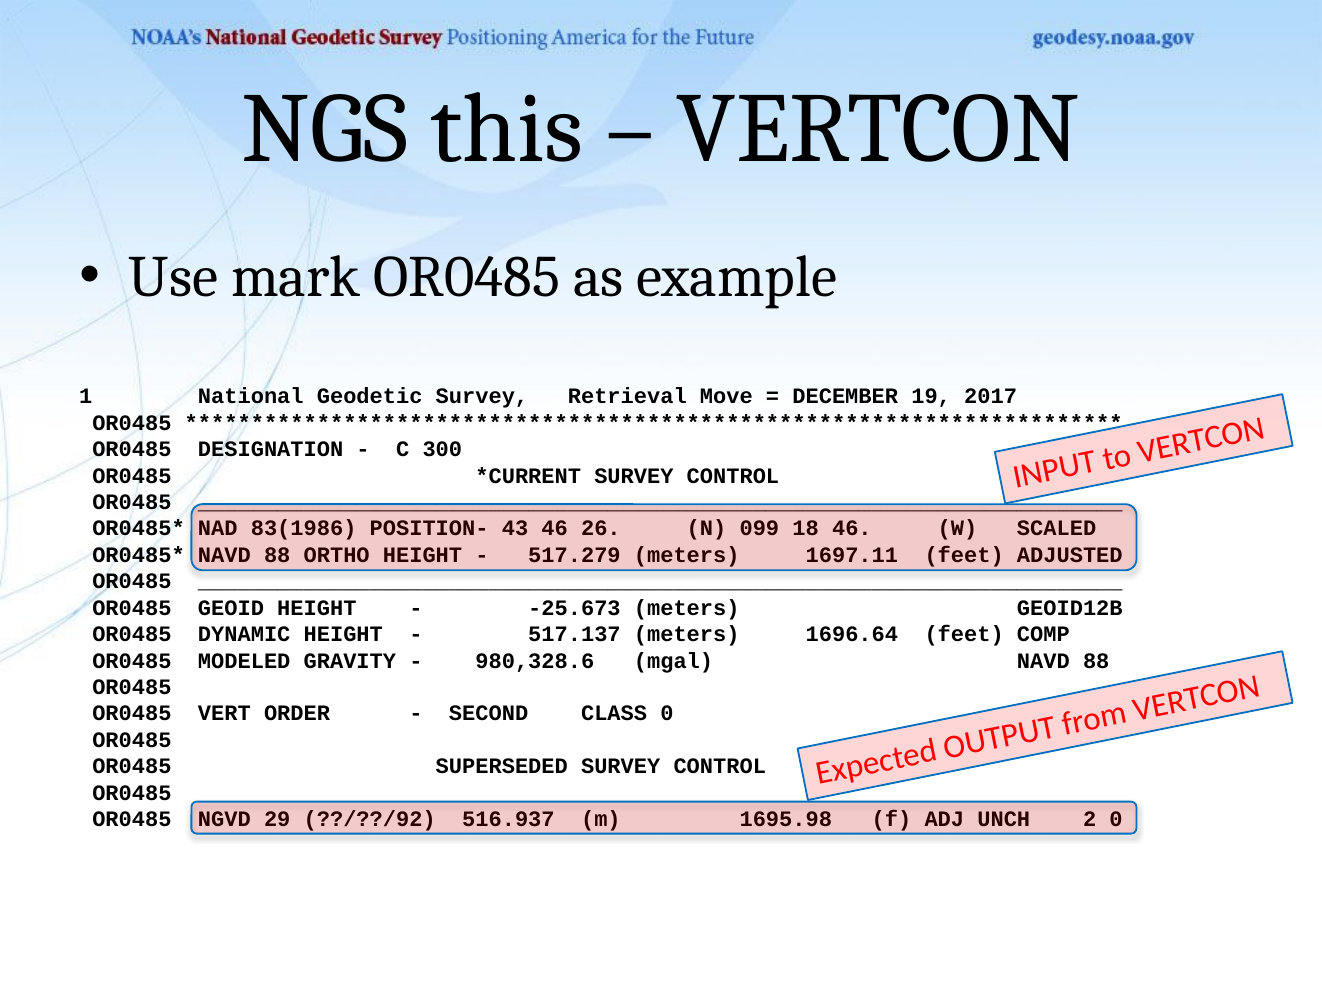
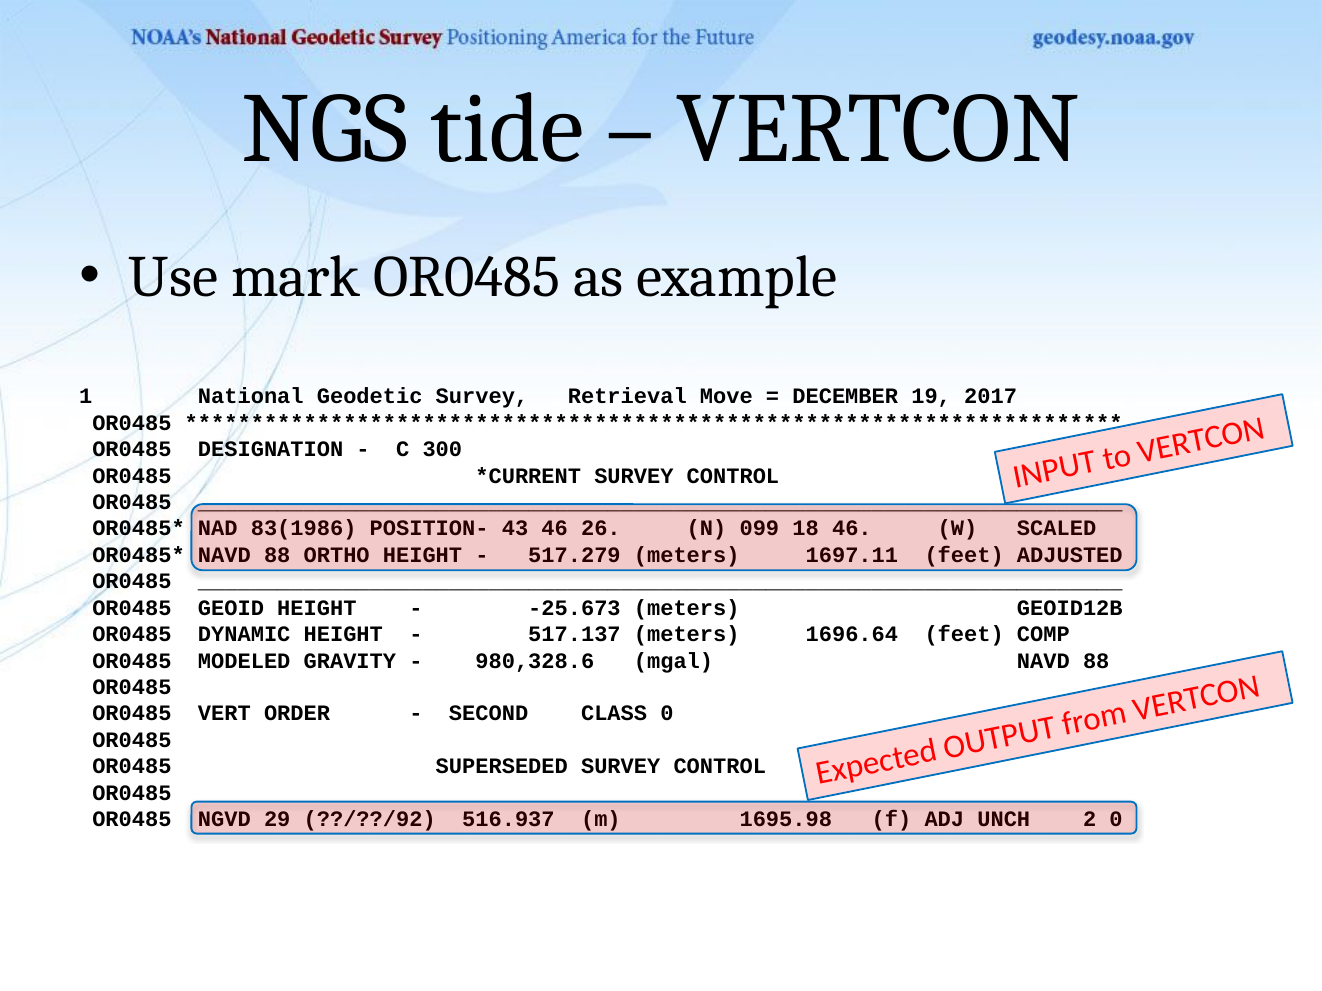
this: this -> tide (507, 129)
